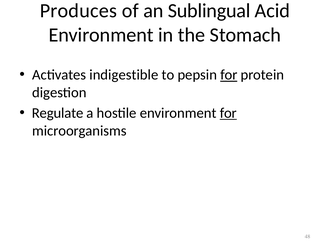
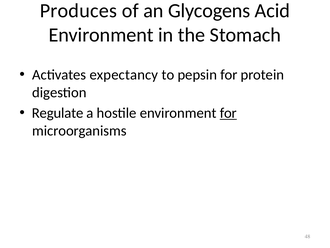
Sublingual: Sublingual -> Glycogens (209, 11)
indigestible: indigestible -> expectancy (124, 75)
for underline: present -> none (229, 75)
